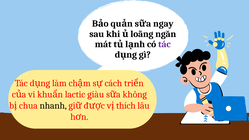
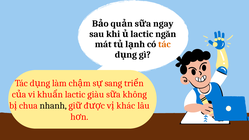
khi loãng: loãng -> lactic (142, 34)
tác colour: purple -> orange (164, 44)
cách: cách -> sang (113, 83)
thích: thích -> khác (126, 106)
